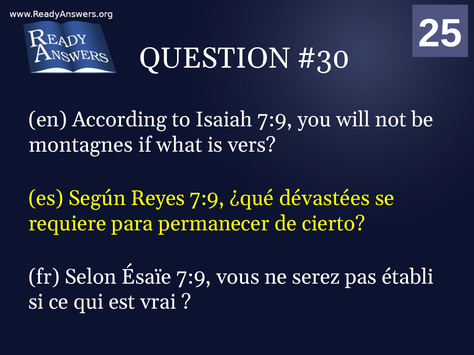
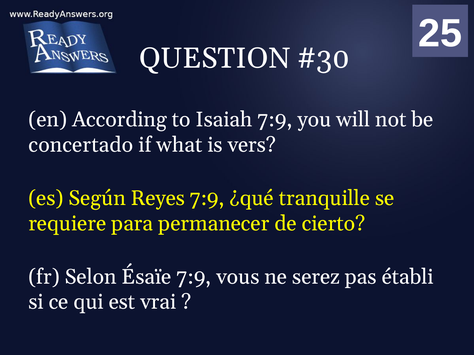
montagnes: montagnes -> concertado (81, 145)
dévastées: dévastées -> tranquille (325, 199)
